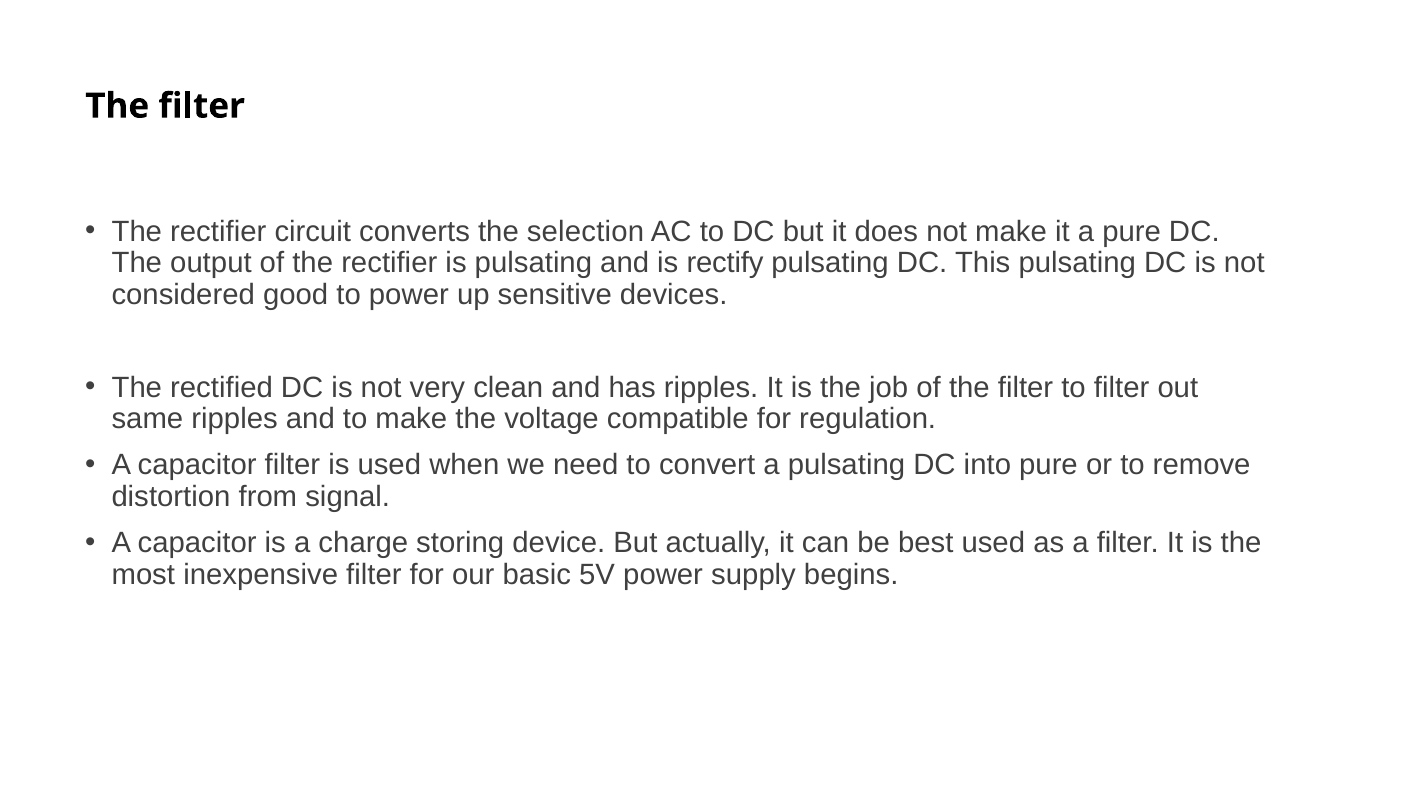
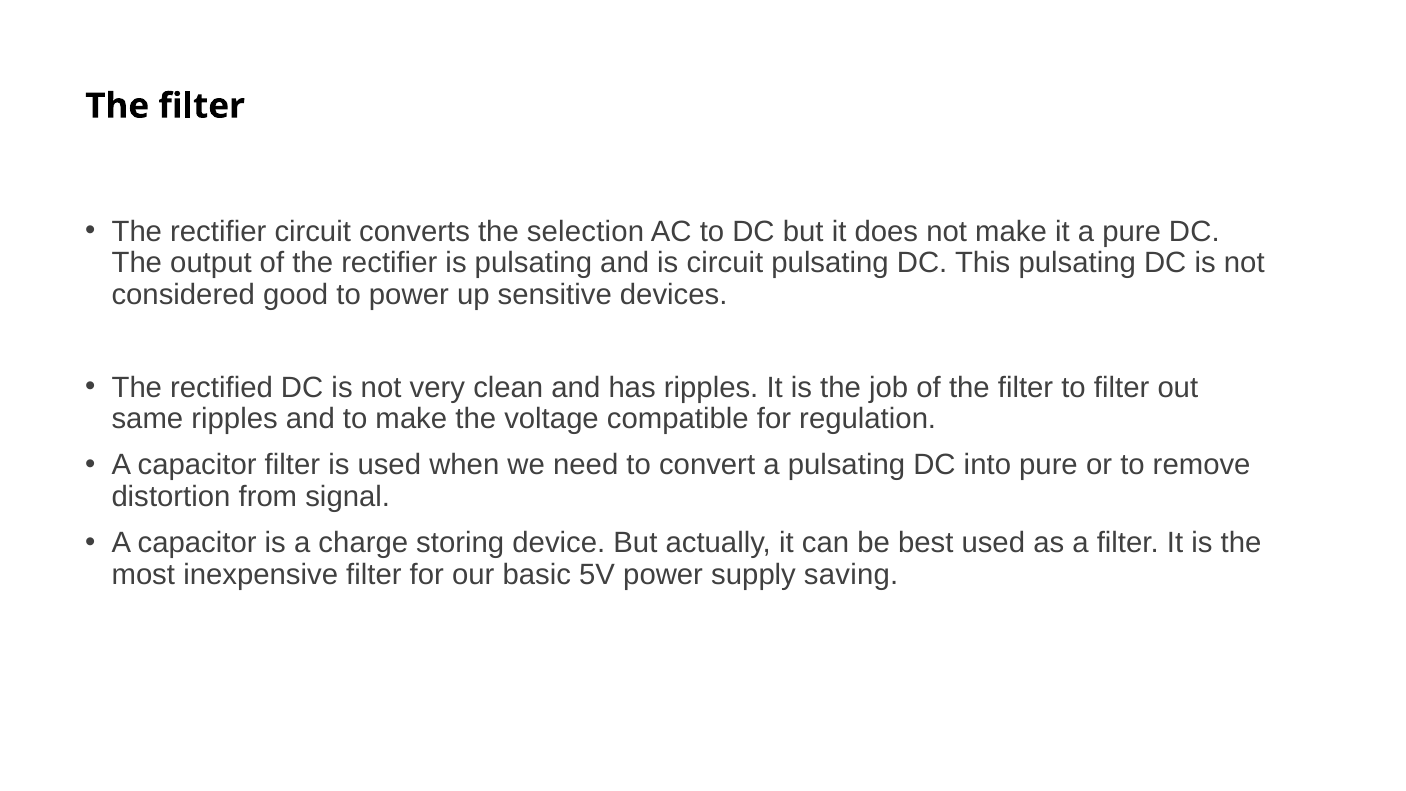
is rectify: rectify -> circuit (725, 263)
begins: begins -> saving (851, 575)
